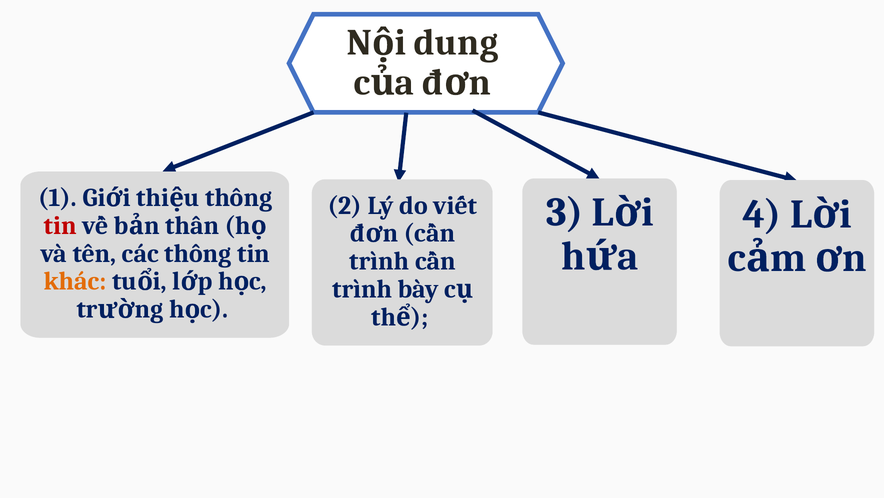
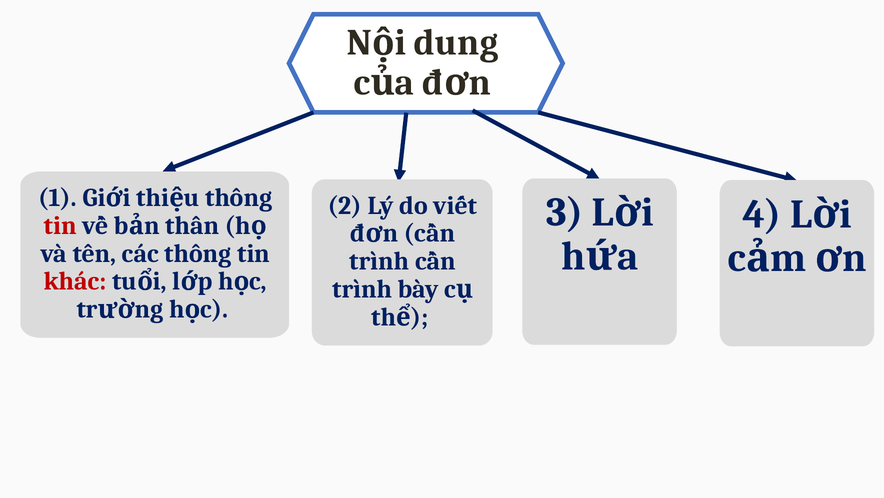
khác colour: orange -> red (75, 281)
